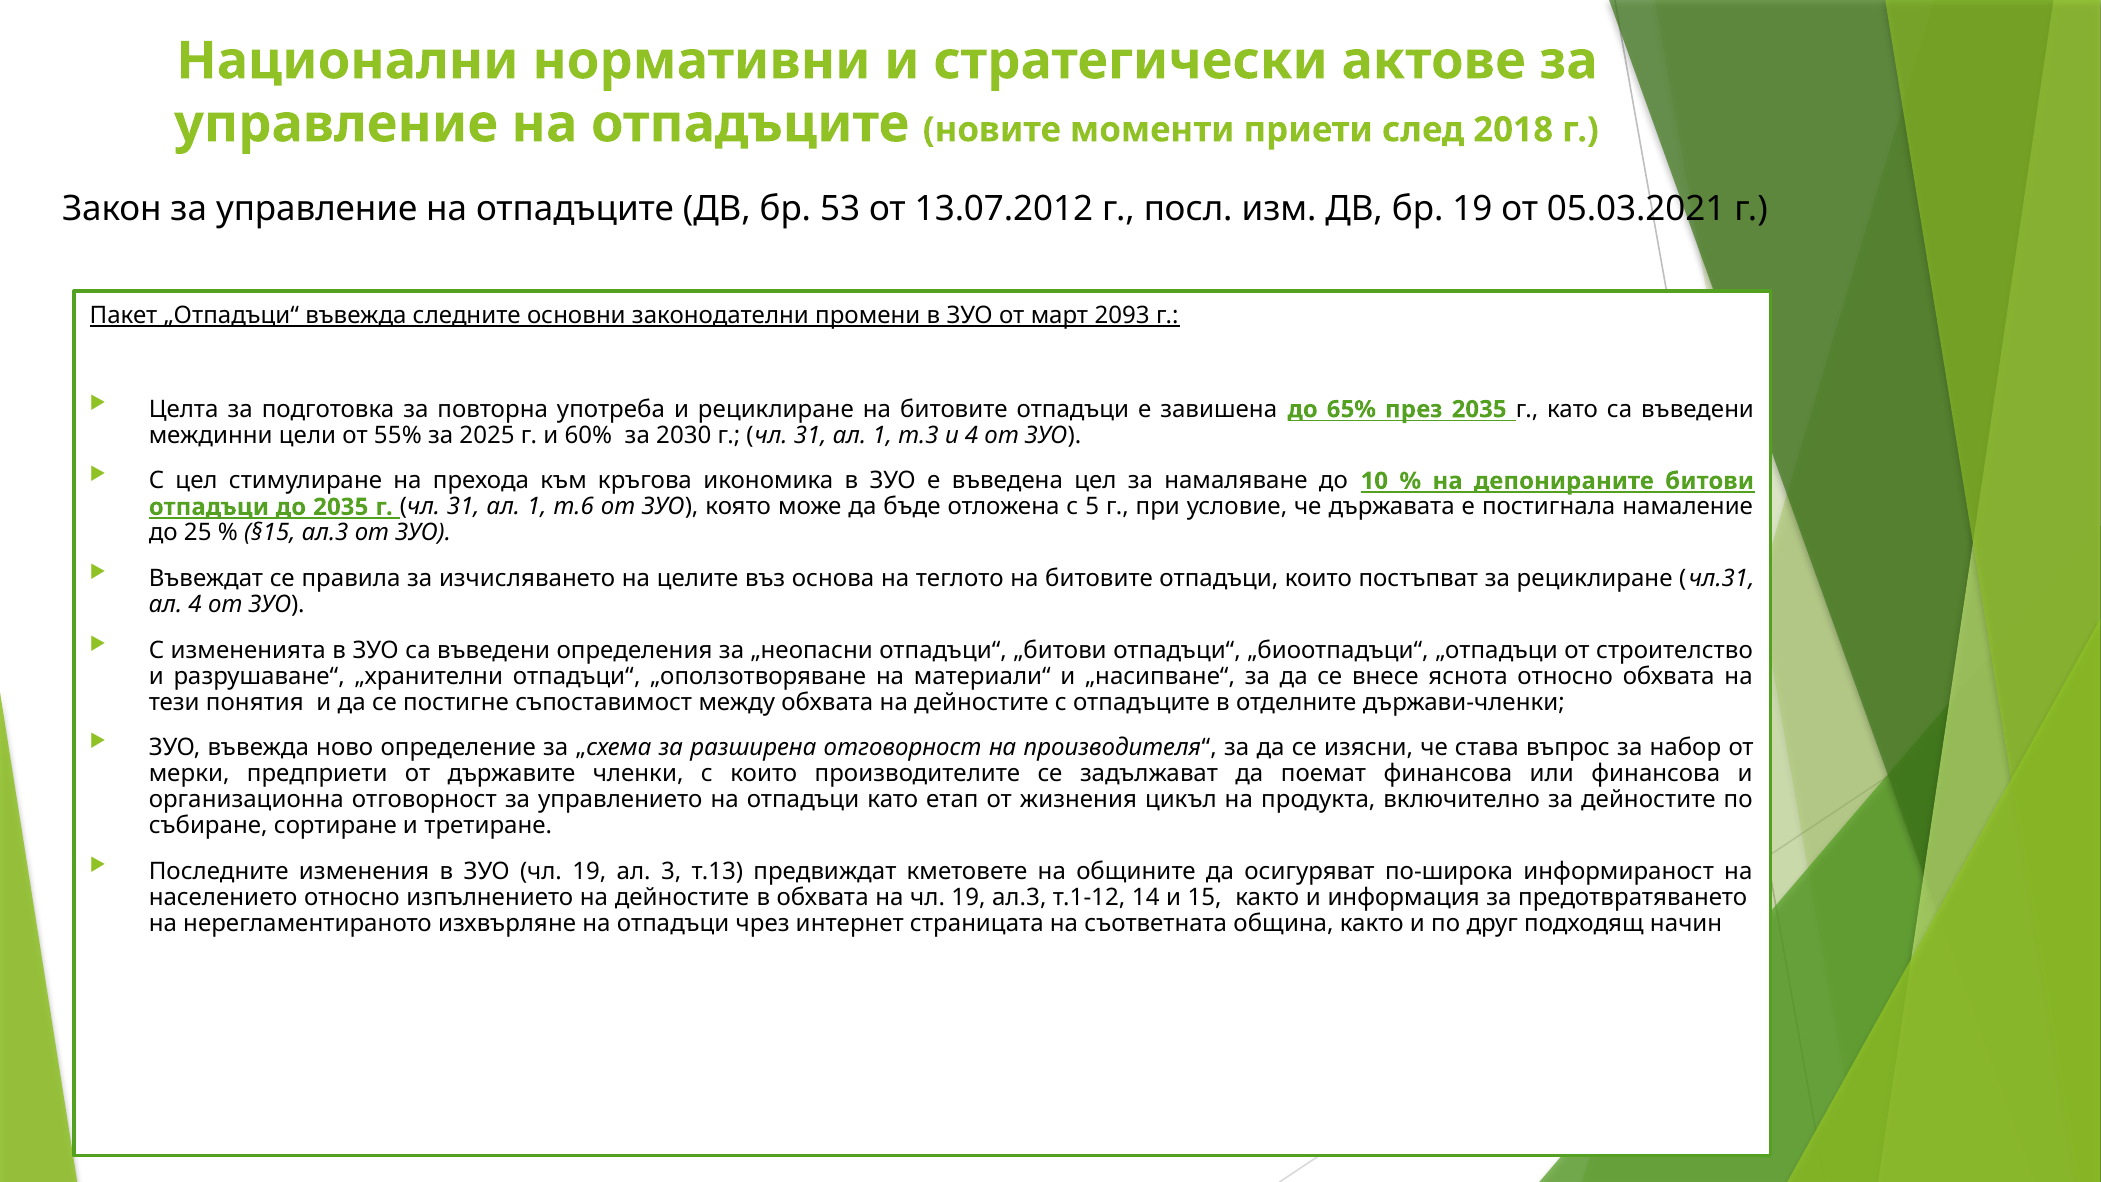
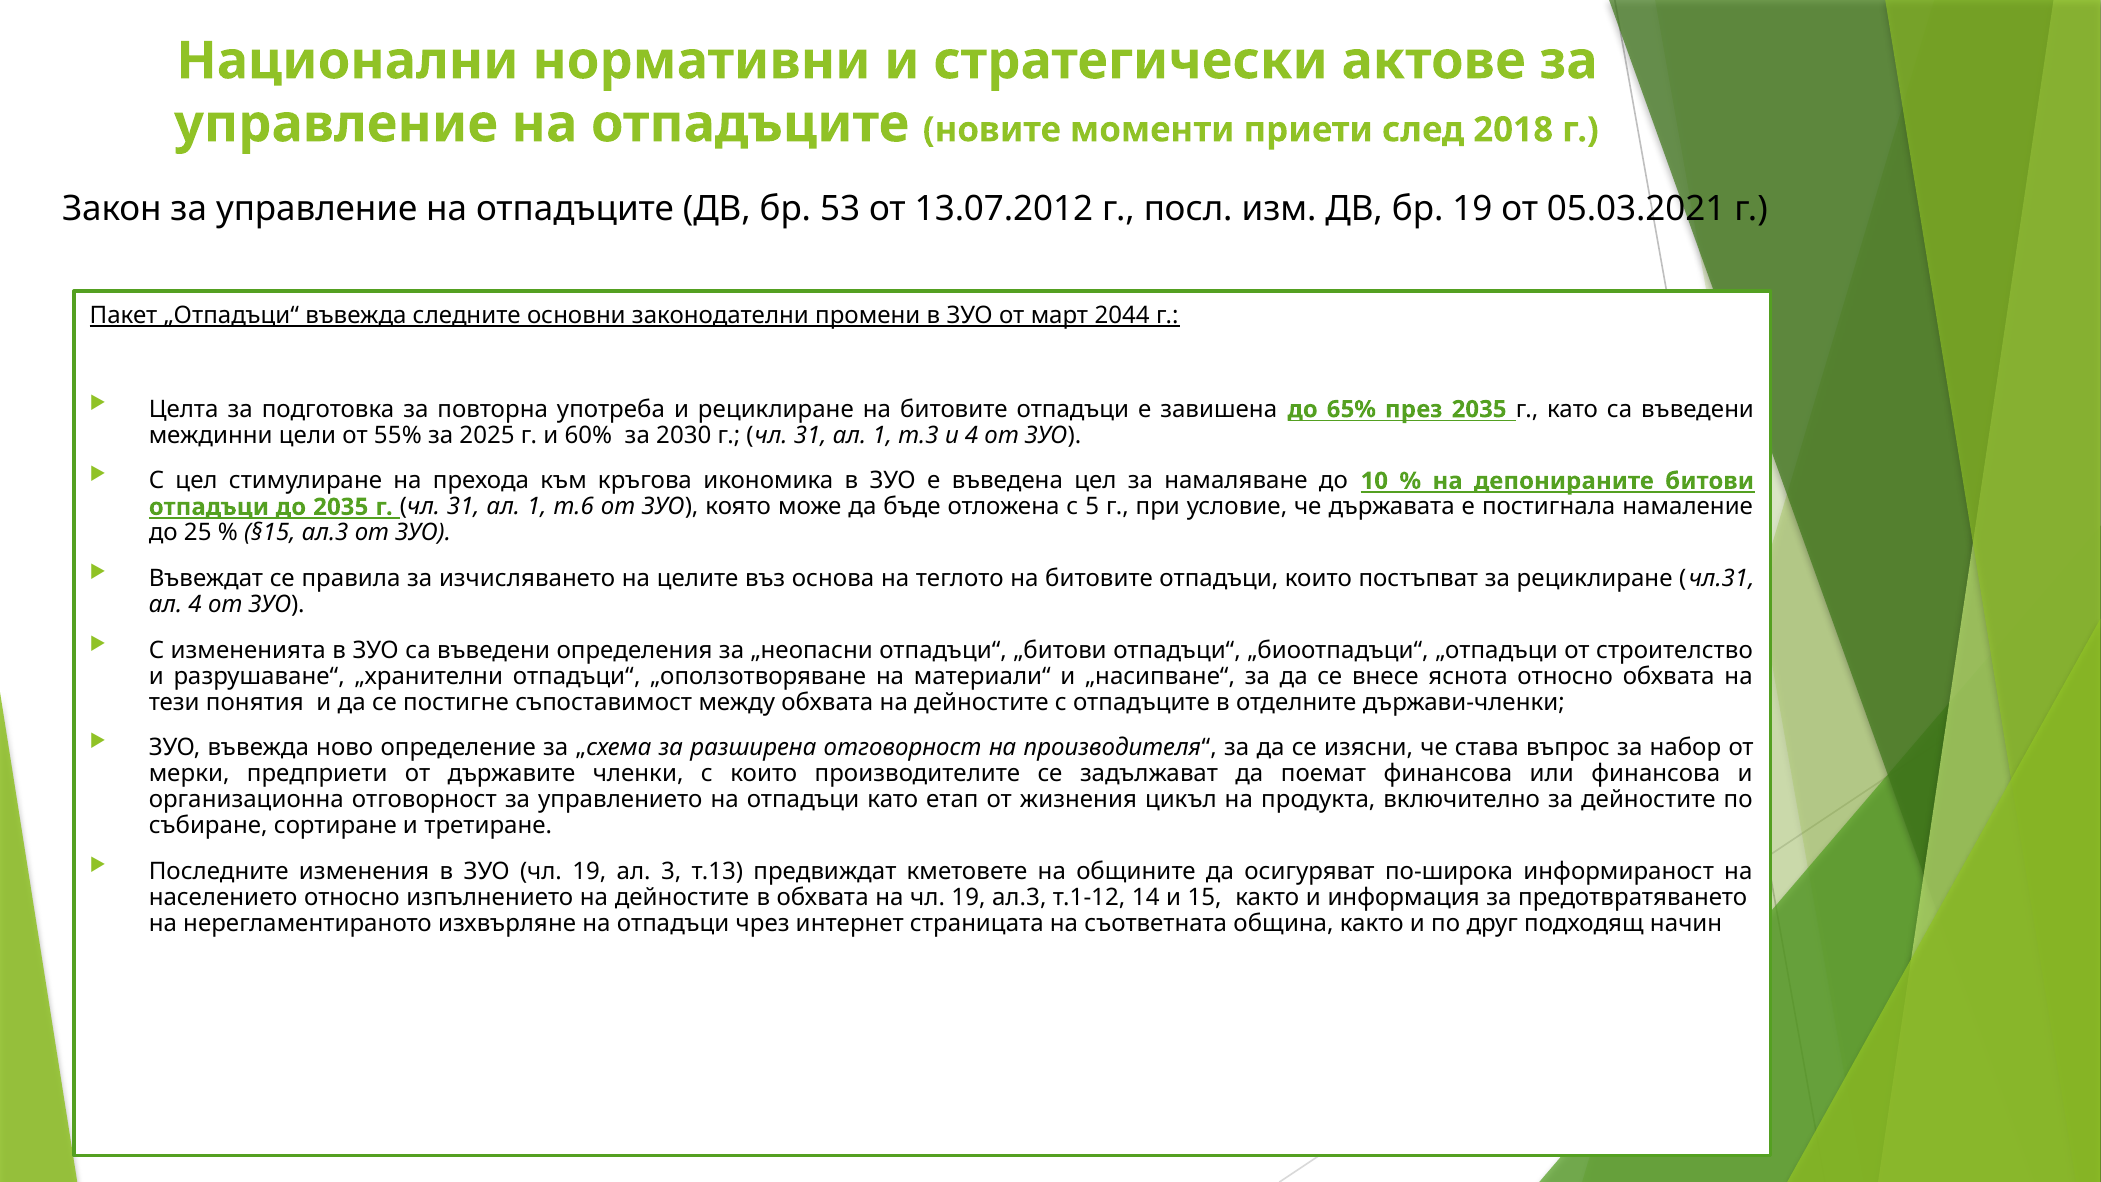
2093: 2093 -> 2044 (1122, 315)
